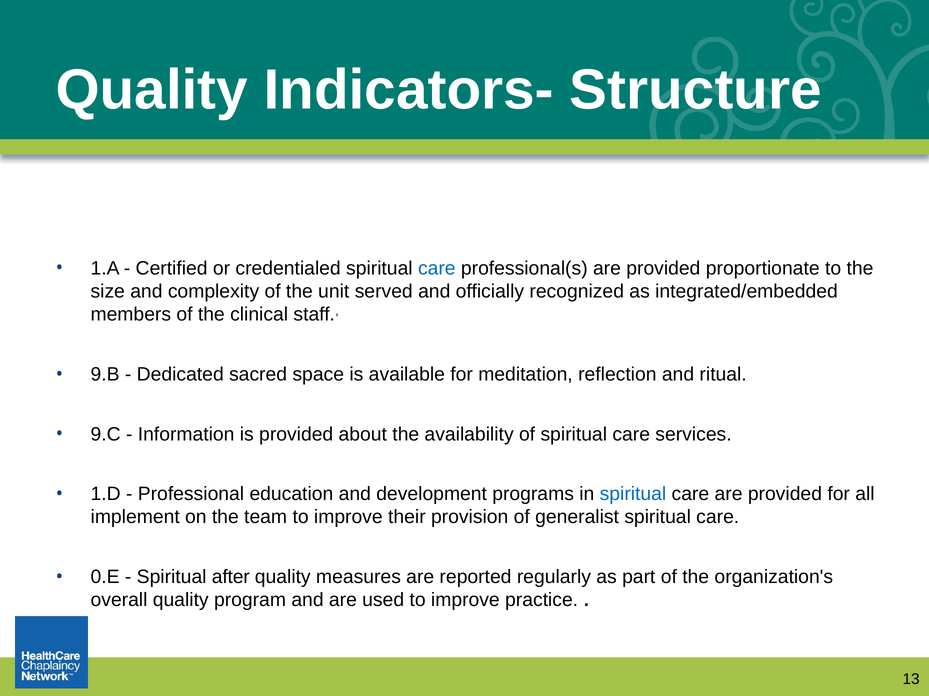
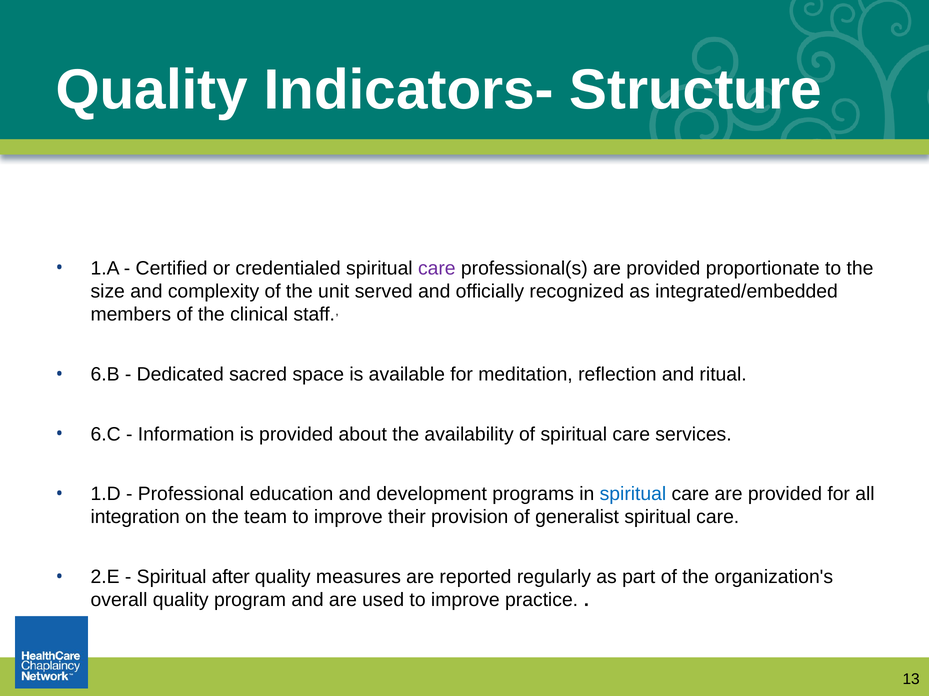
care colour: blue -> purple (437, 268)
9.B: 9.B -> 6.B (105, 375)
9.C: 9.C -> 6.C (106, 435)
implement: implement -> integration (135, 518)
0.E: 0.E -> 2.E (105, 577)
